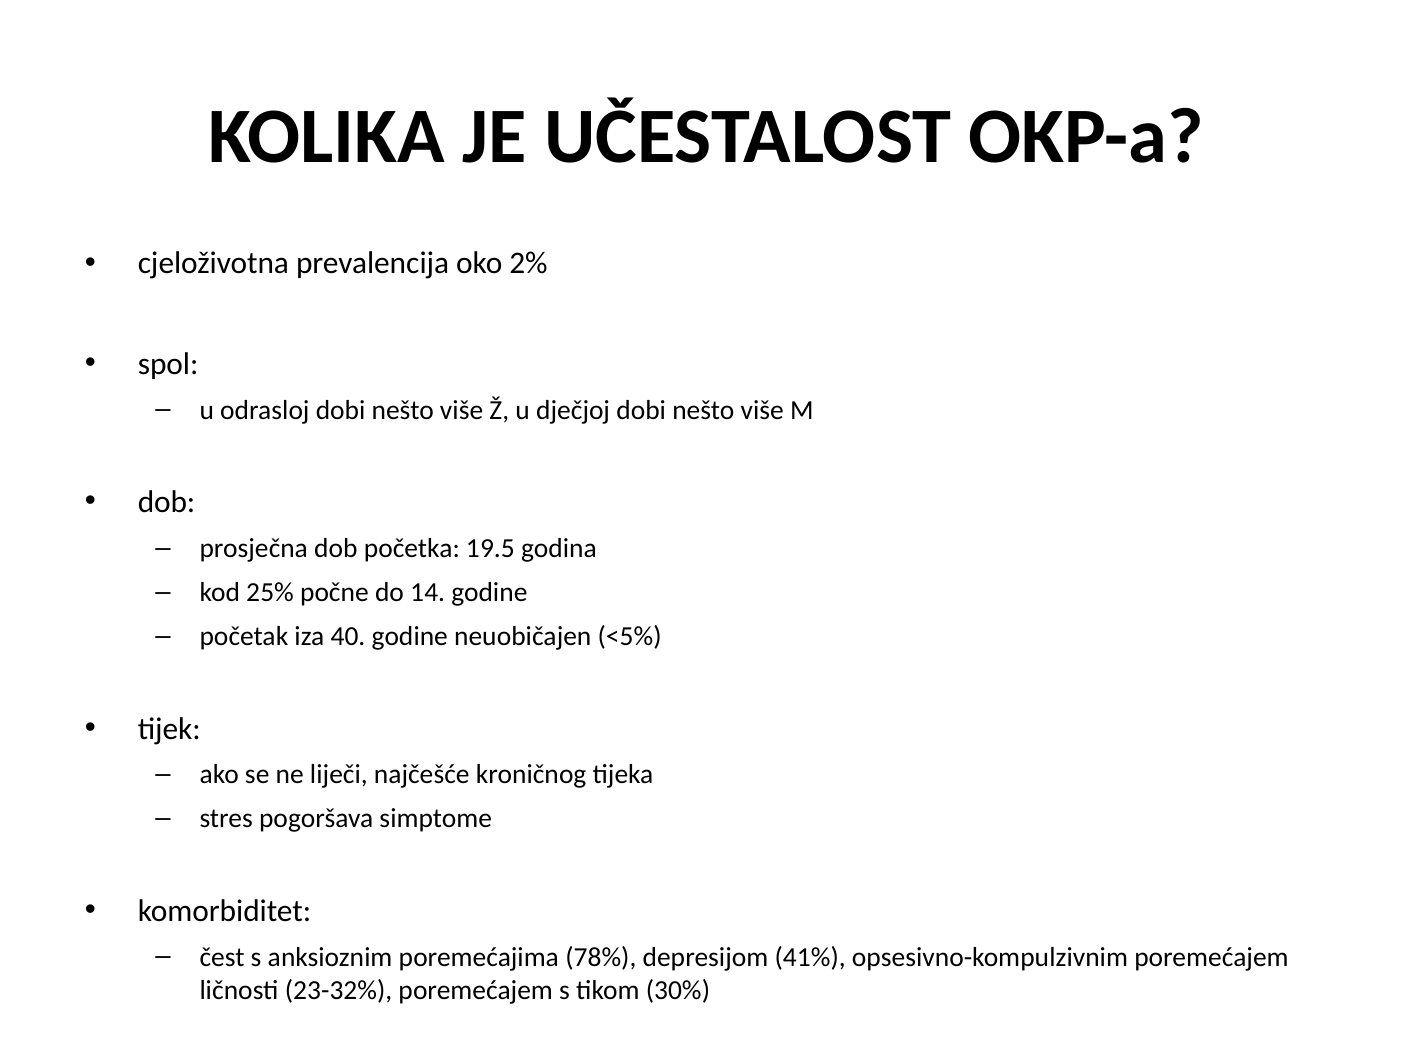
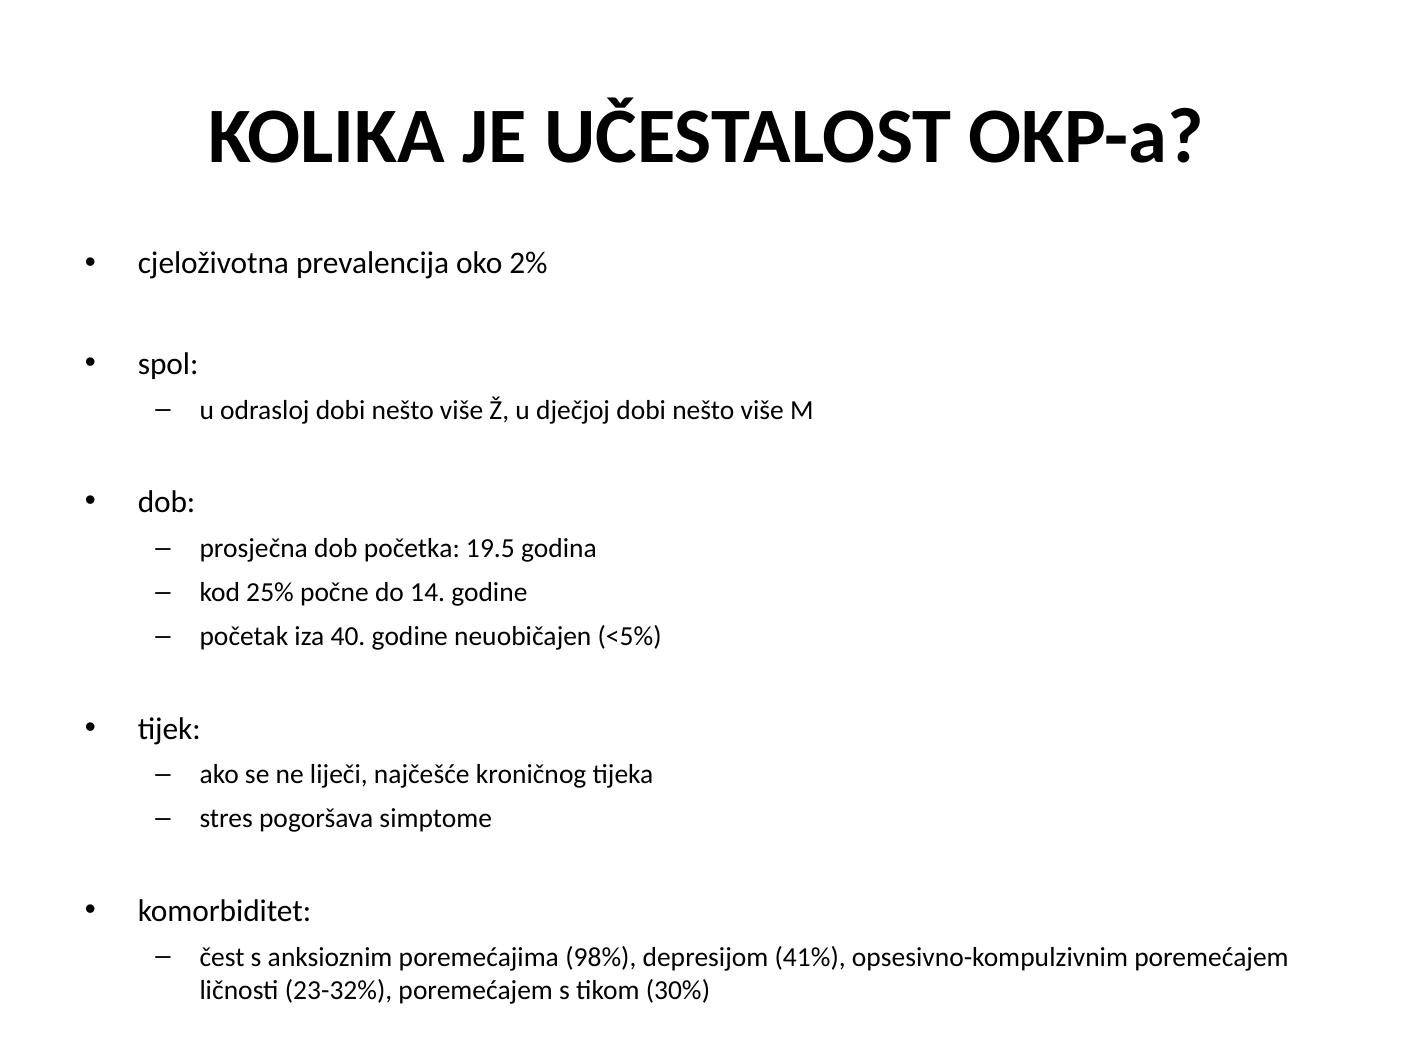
78%: 78% -> 98% (601, 957)
